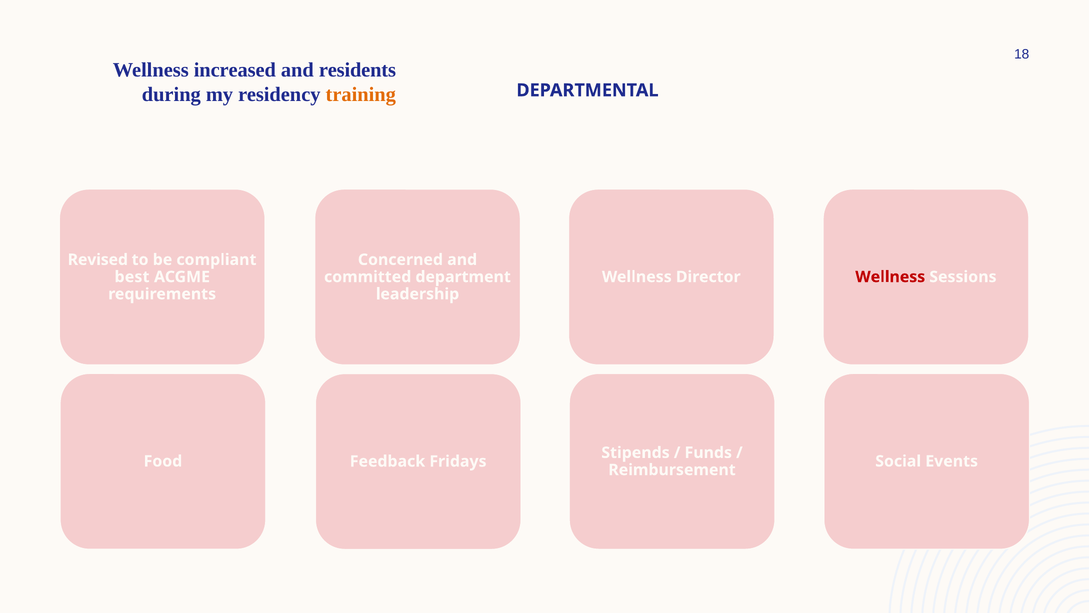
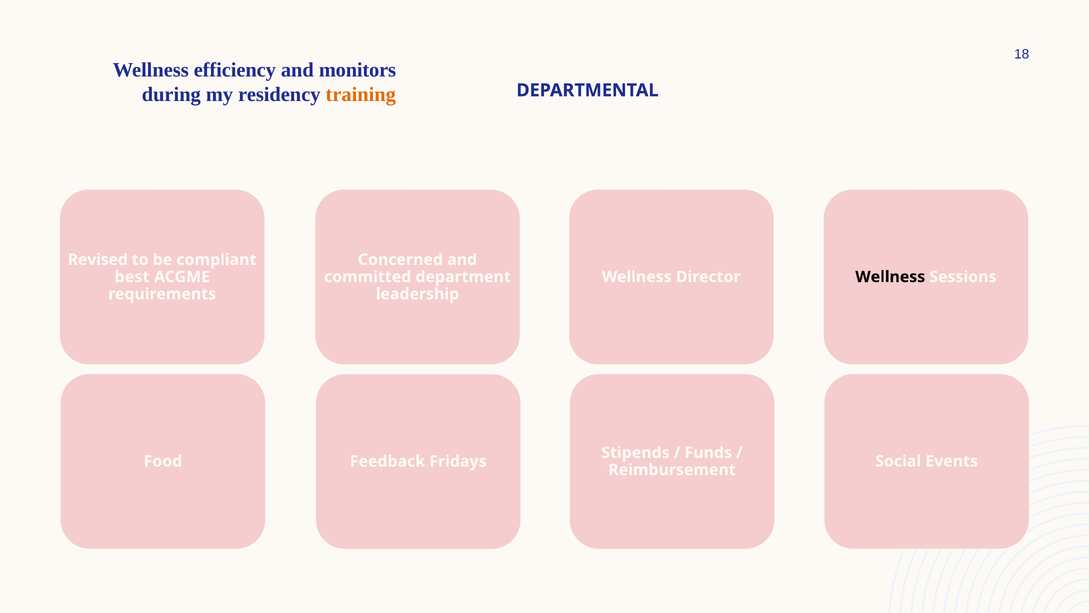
increased: increased -> efficiency (235, 70)
residents: residents -> monitors (357, 70)
Wellness colour: red -> black (890, 277)
